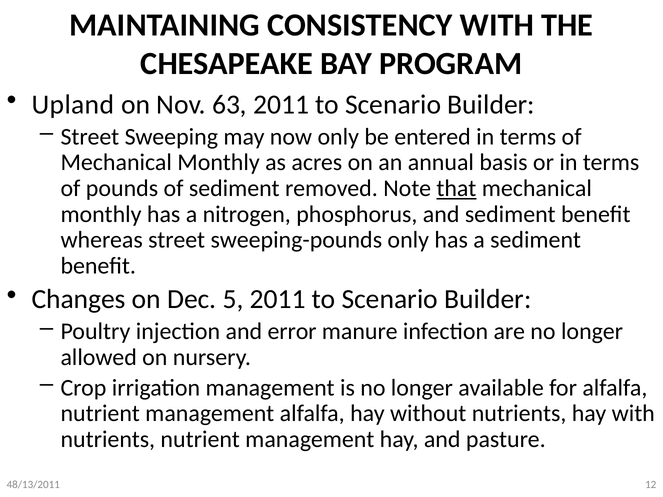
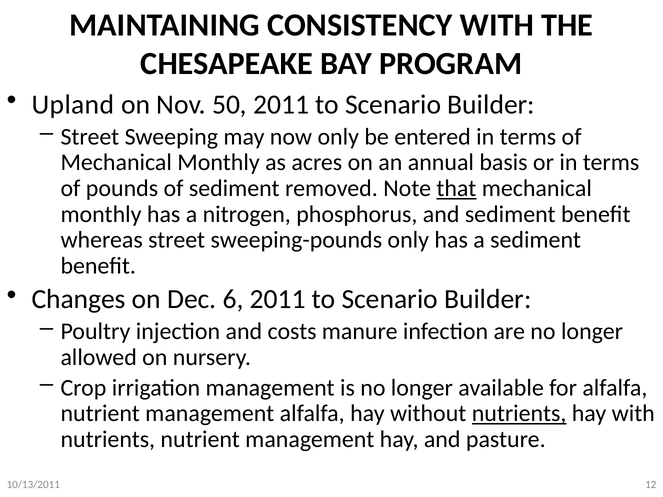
63: 63 -> 50 (229, 105)
5: 5 -> 6 (233, 300)
error: error -> costs (292, 332)
nutrients underline: none -> present (519, 414)
48/13/2011: 48/13/2011 -> 10/13/2011 (33, 485)
